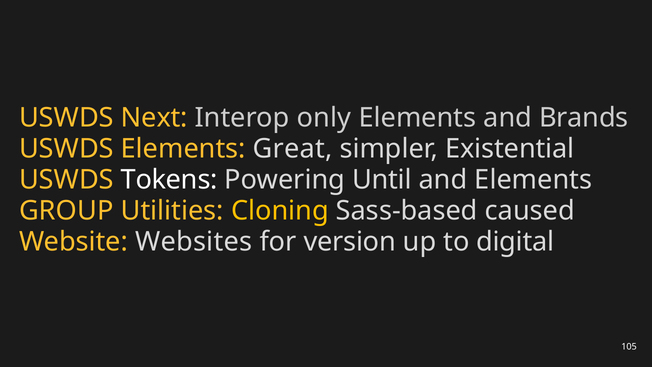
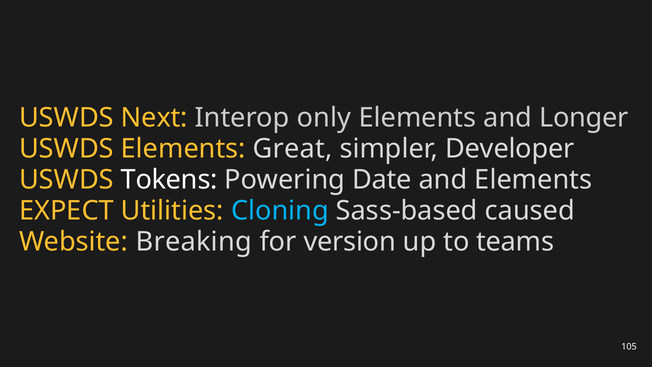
Brands: Brands -> Longer (584, 118)
Existential: Existential -> Developer (510, 149)
Until: Until -> Date (382, 180)
GROUP: GROUP -> EXPECT (66, 211)
Cloning colour: yellow -> light blue (280, 211)
Websites: Websites -> Breaking (194, 242)
digital: digital -> teams (515, 242)
